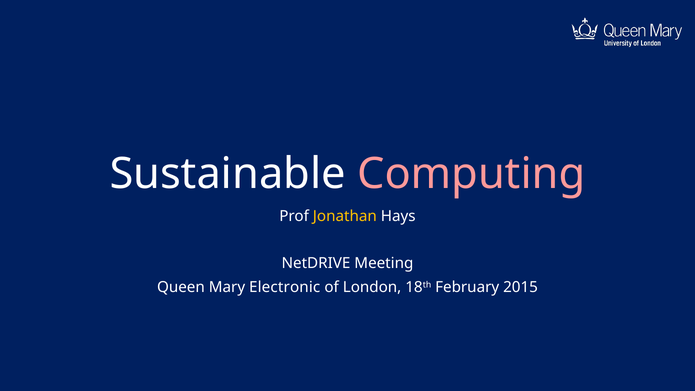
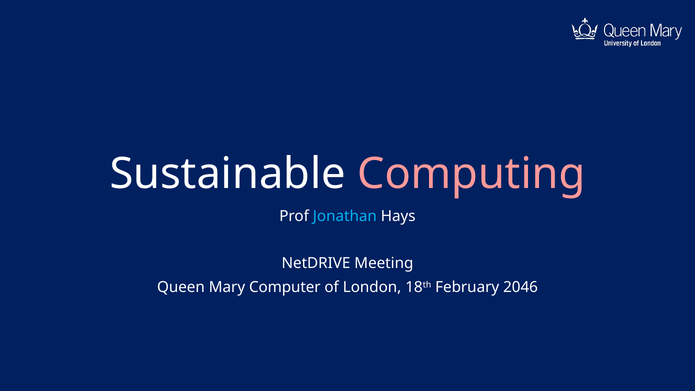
Jonathan colour: yellow -> light blue (345, 216)
Electronic: Electronic -> Computer (285, 287)
2015: 2015 -> 2046 (521, 287)
